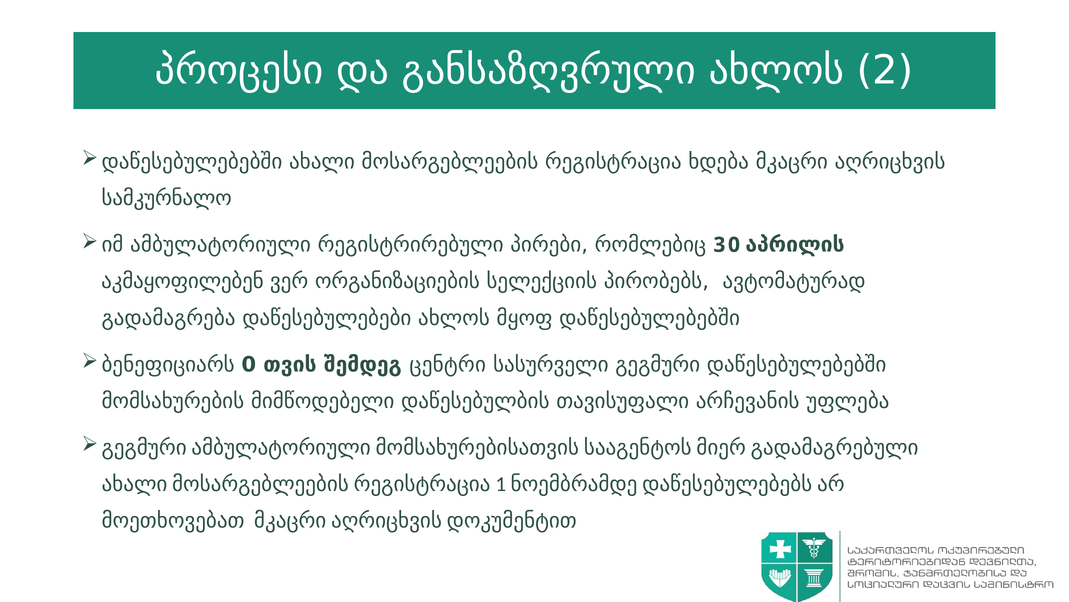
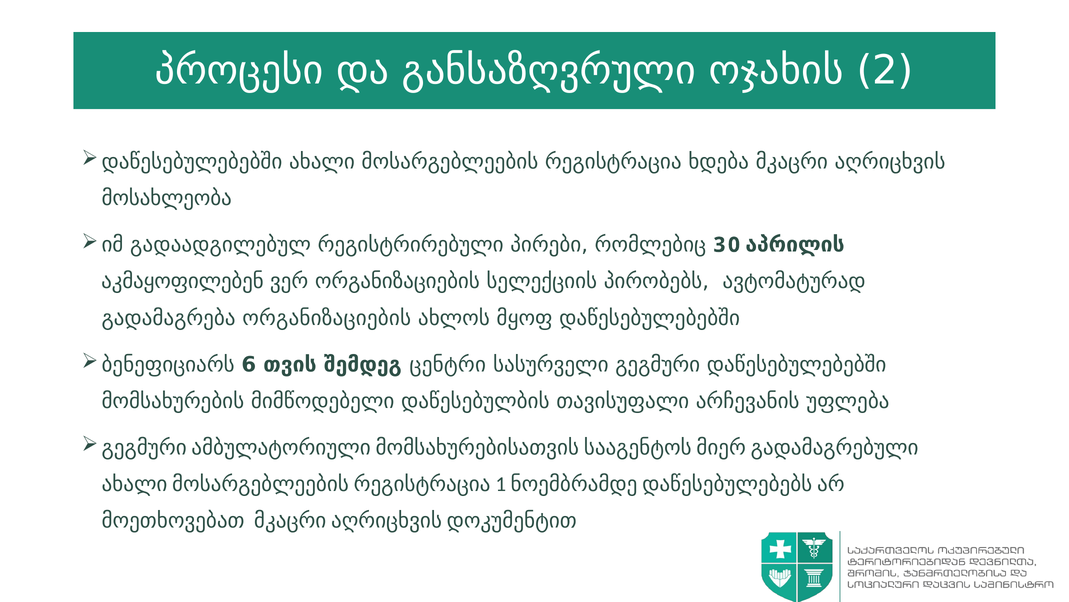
განსაზღვრული ახლოს: ახლოს -> ოჯახის (776, 70)
სამკურნალო: სამკურნალო -> მოსახლეობა (167, 198)
ამბულატორიული: ამბულატორიული -> გადაადგილებულ (221, 245)
გადამაგრება დაწესებულებები: დაწესებულებები -> ორგანიზაციების (327, 318)
0: 0 -> 6 (249, 364)
